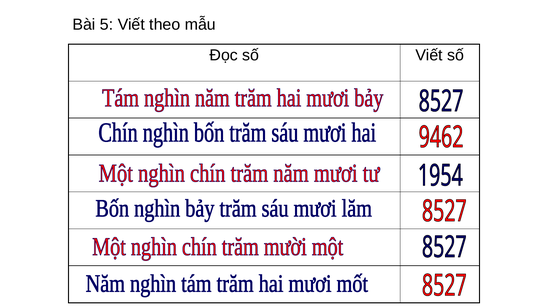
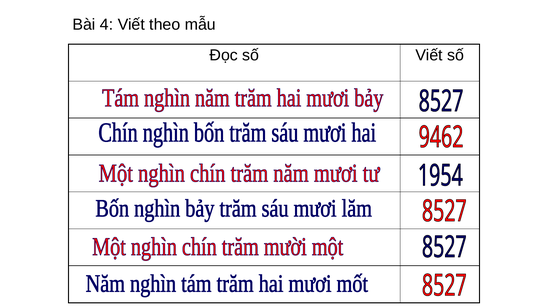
5: 5 -> 4 (107, 24)
